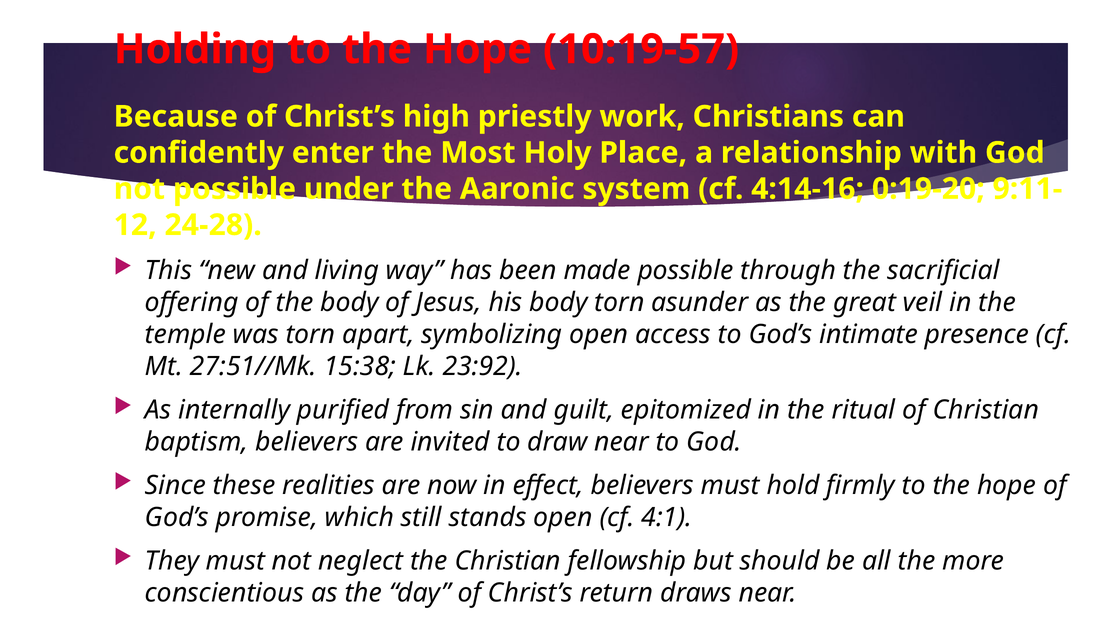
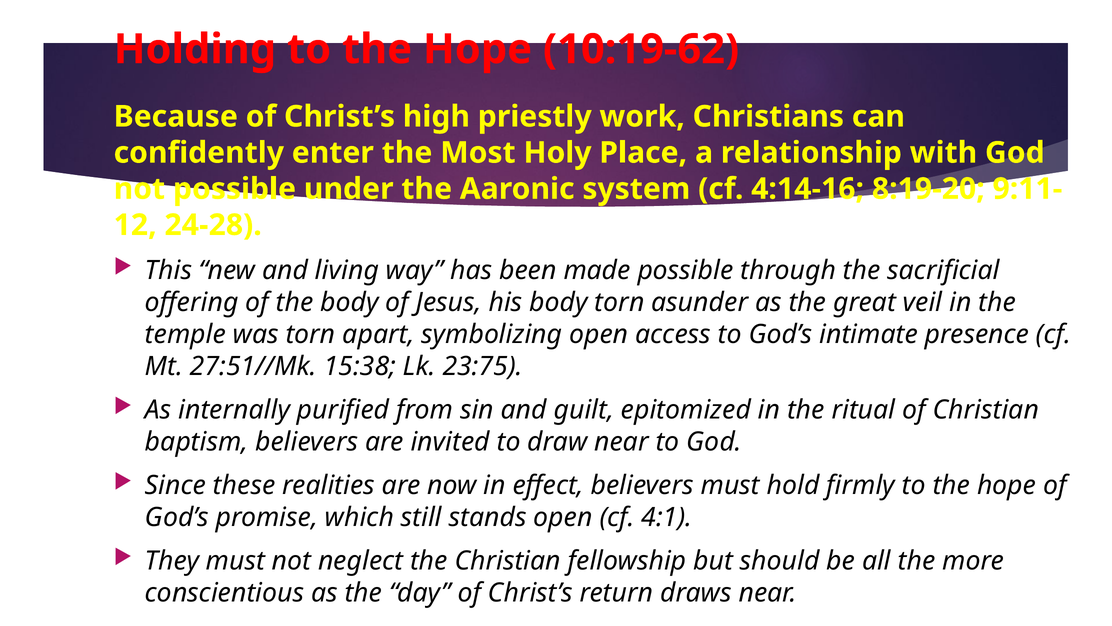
10:19-57: 10:19-57 -> 10:19-62 (641, 49)
0:19-20: 0:19-20 -> 8:19-20 (928, 189)
23:92: 23:92 -> 23:75 (483, 366)
